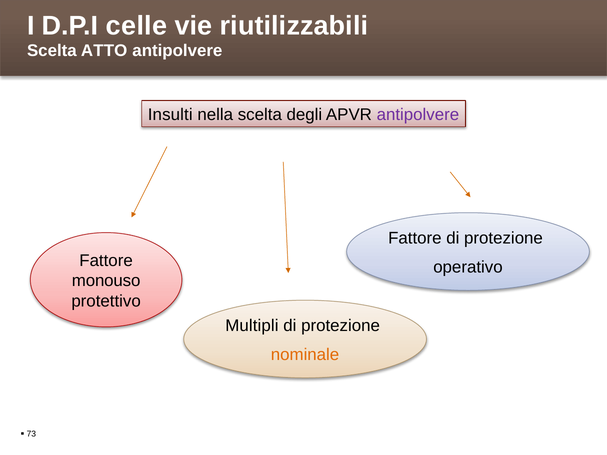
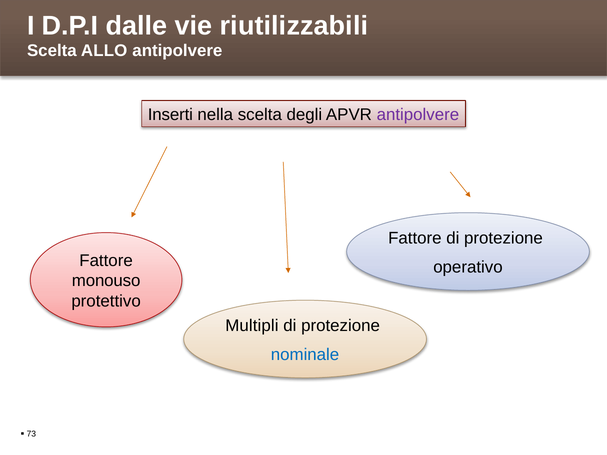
celle: celle -> dalle (137, 26)
ATTO: ATTO -> ALLO (104, 51)
Insulti: Insulti -> Inserti (170, 115)
nominale colour: orange -> blue (305, 355)
